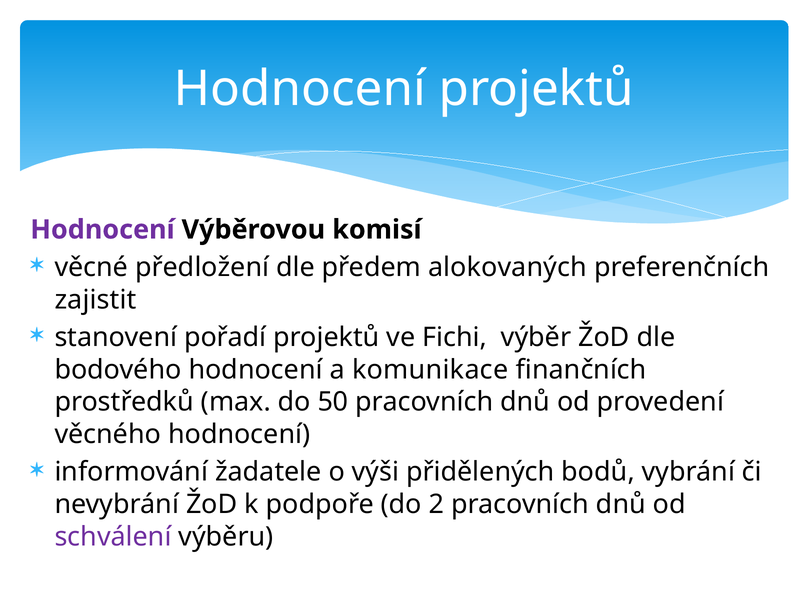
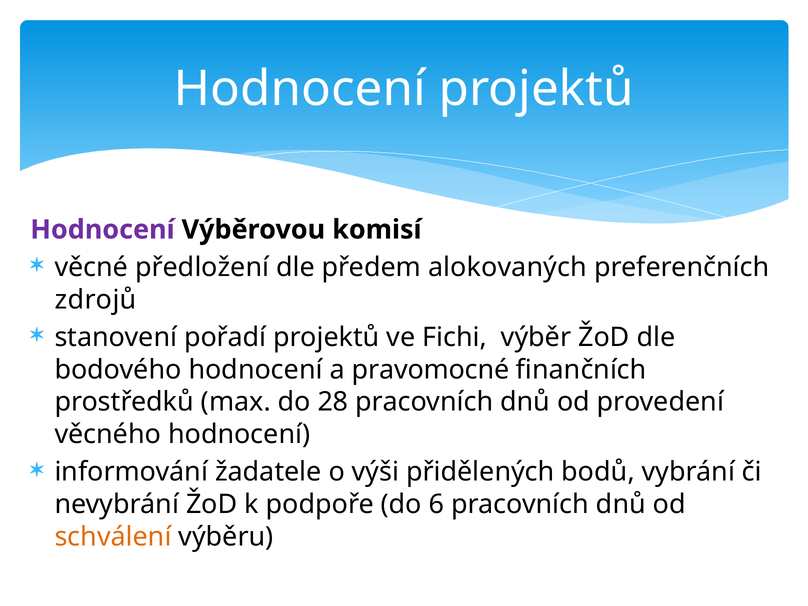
zajistit: zajistit -> zdrojů (96, 300)
komunikace: komunikace -> pravomocné (430, 370)
50: 50 -> 28 (333, 402)
2: 2 -> 6 (436, 504)
schválení colour: purple -> orange (113, 537)
